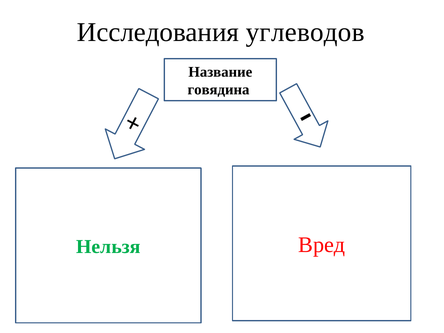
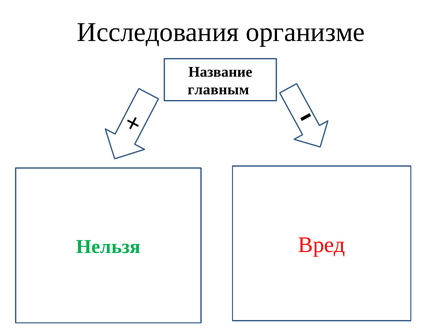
углеводов: углеводов -> организме (305, 32)
говядина: говядина -> главным (218, 90)
